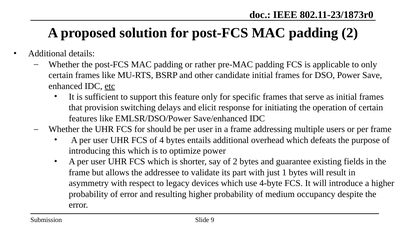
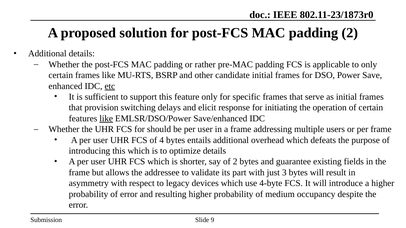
like underline: none -> present (106, 119)
optimize power: power -> details (214, 151)
1: 1 -> 3 (284, 173)
